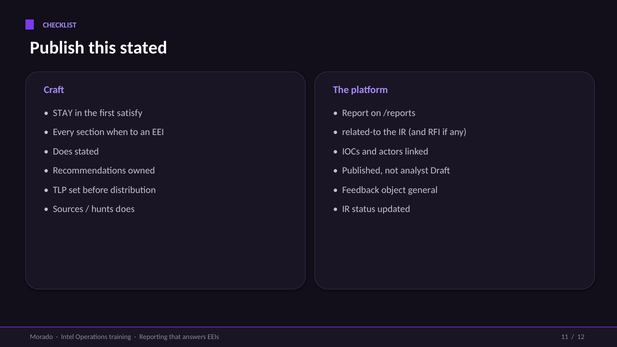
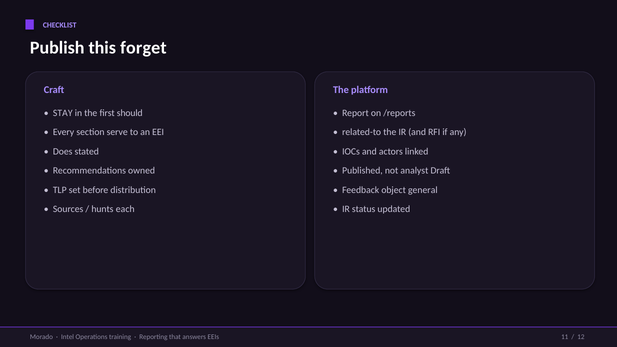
this stated: stated -> forget (143, 48)
satisfy: satisfy -> should (130, 113)
when: when -> serve (117, 132)
hunts does: does -> each (125, 209)
